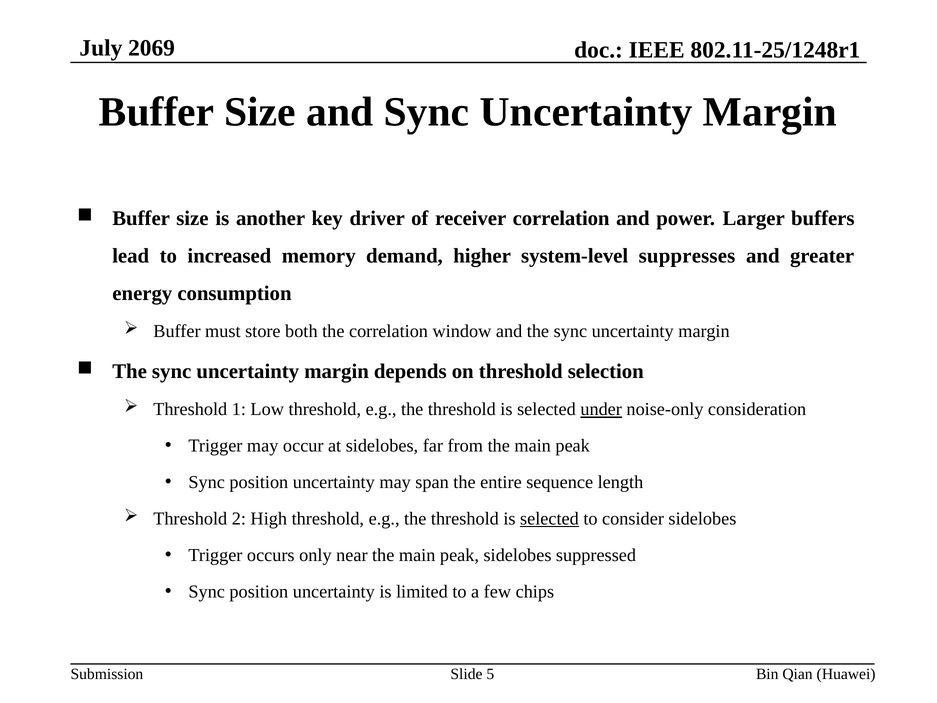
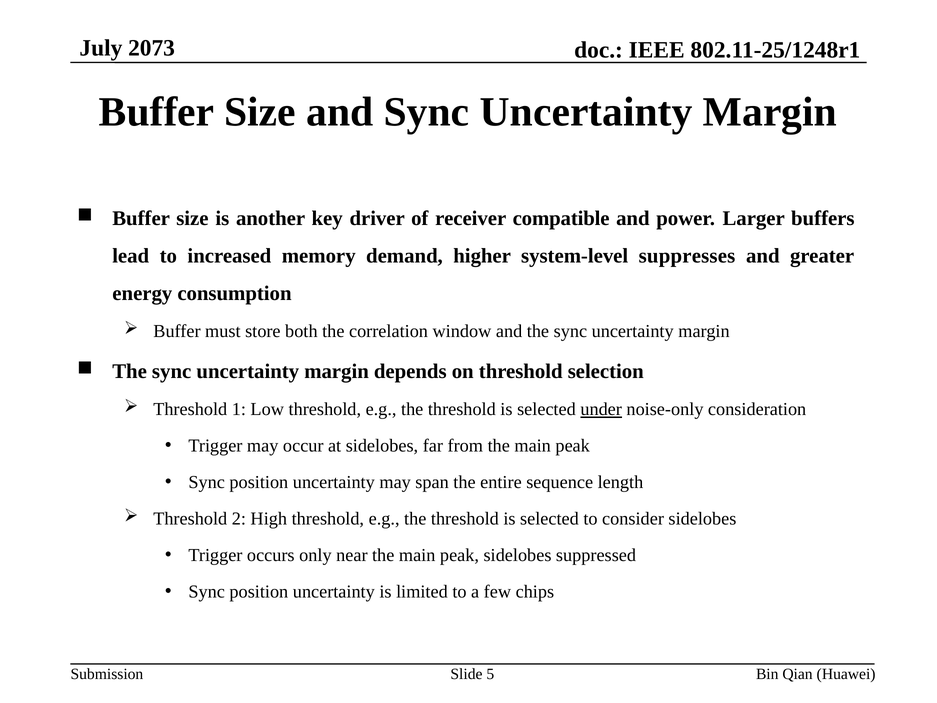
2069: 2069 -> 2073 (152, 48)
receiver correlation: correlation -> compatible (561, 219)
selected underline: present -> none (549, 519)
